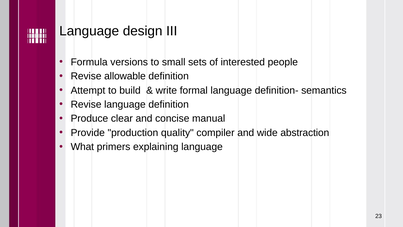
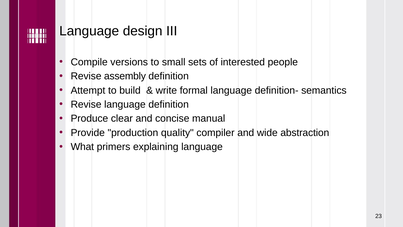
Formula: Formula -> Compile (89, 62)
allowable: allowable -> assembly (125, 76)
